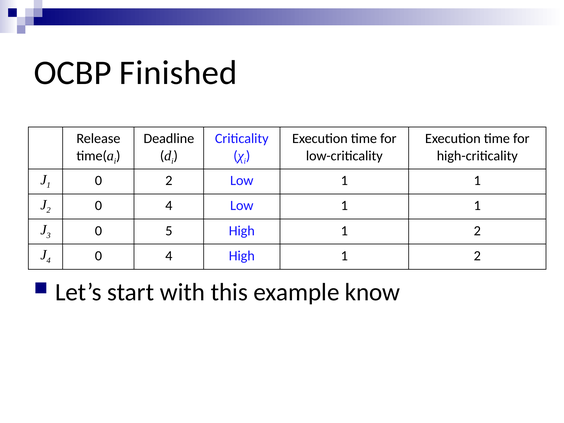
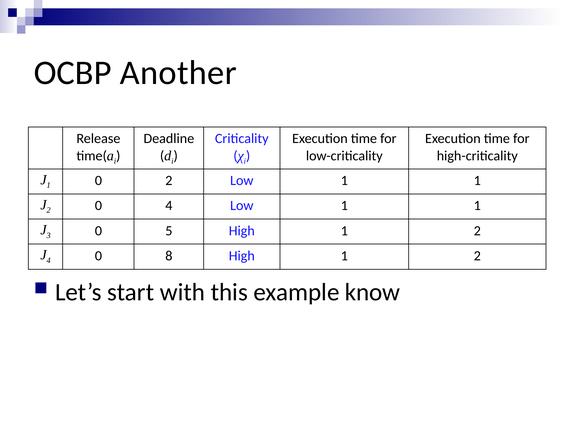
Finished: Finished -> Another (178, 73)
4 0 4: 4 -> 8 (169, 256)
